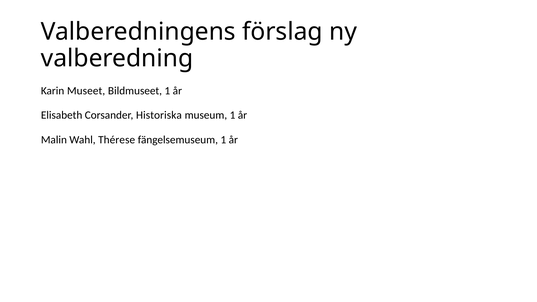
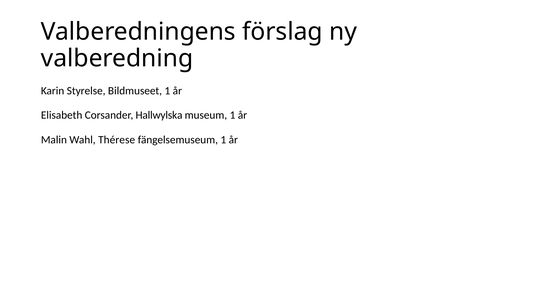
Museet: Museet -> Styrelse (86, 91)
Historiska: Historiska -> Hallwylska (159, 115)
